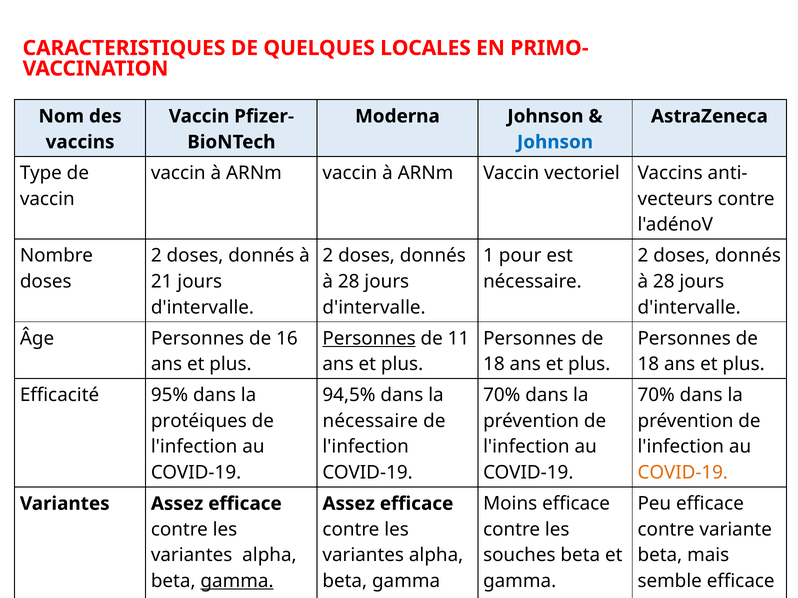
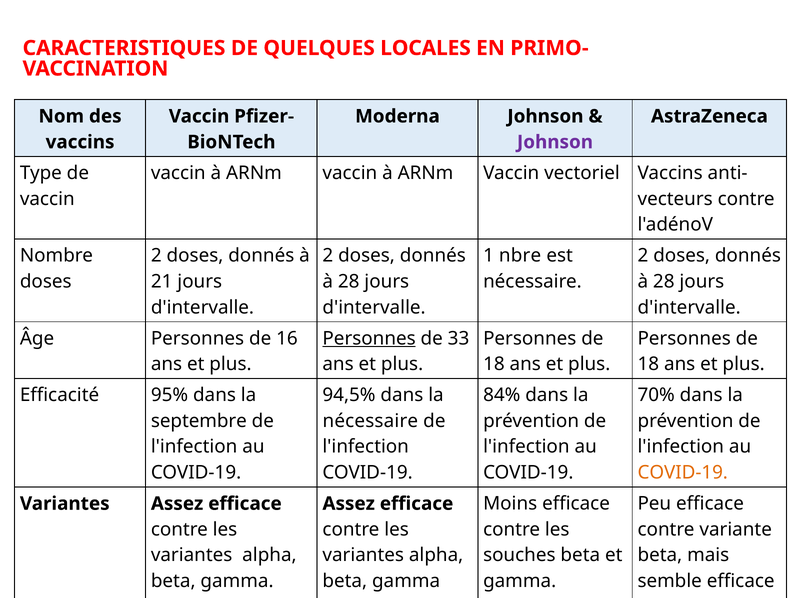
Johnson colour: blue -> purple (555, 142)
pour: pour -> nbre (520, 256)
11: 11 -> 33 (459, 339)
70%: 70% -> 84% (502, 396)
protéiques: protéiques -> septembre (199, 421)
gamma underline: present -> none (237, 581)
